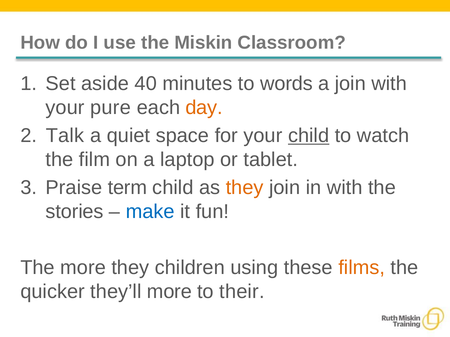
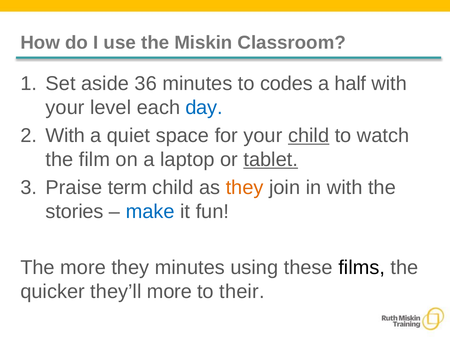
40: 40 -> 36 (146, 84)
words: words -> codes (286, 84)
a join: join -> half (350, 84)
pure: pure -> level (111, 108)
day colour: orange -> blue (204, 108)
Talk: Talk -> With (65, 136)
tablet underline: none -> present (271, 160)
they children: children -> minutes (190, 268)
films colour: orange -> black (362, 268)
